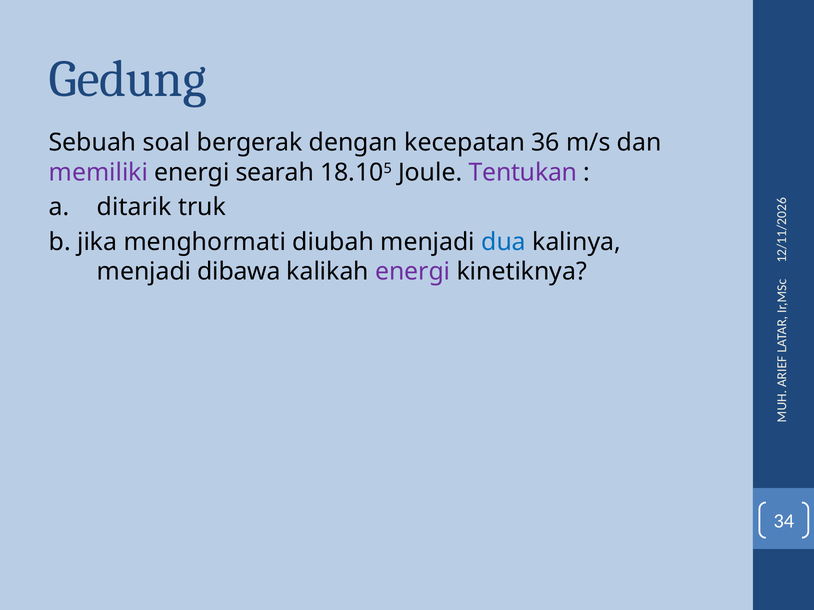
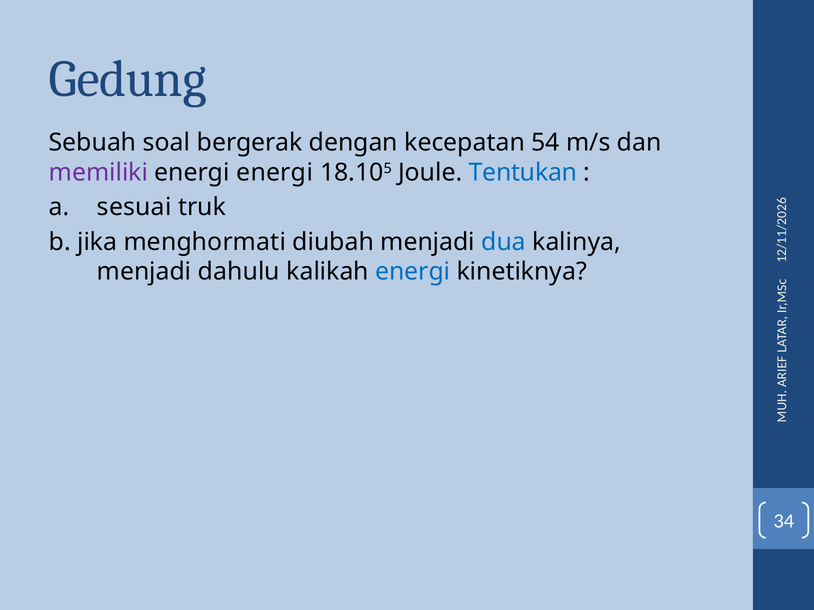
36: 36 -> 54 (546, 143)
energi searah: searah -> energi (275, 172)
Tentukan colour: purple -> blue (523, 172)
ditarik: ditarik -> sesuai (134, 207)
dibawa: dibawa -> dahulu (239, 272)
energi colour: purple -> blue (413, 272)
